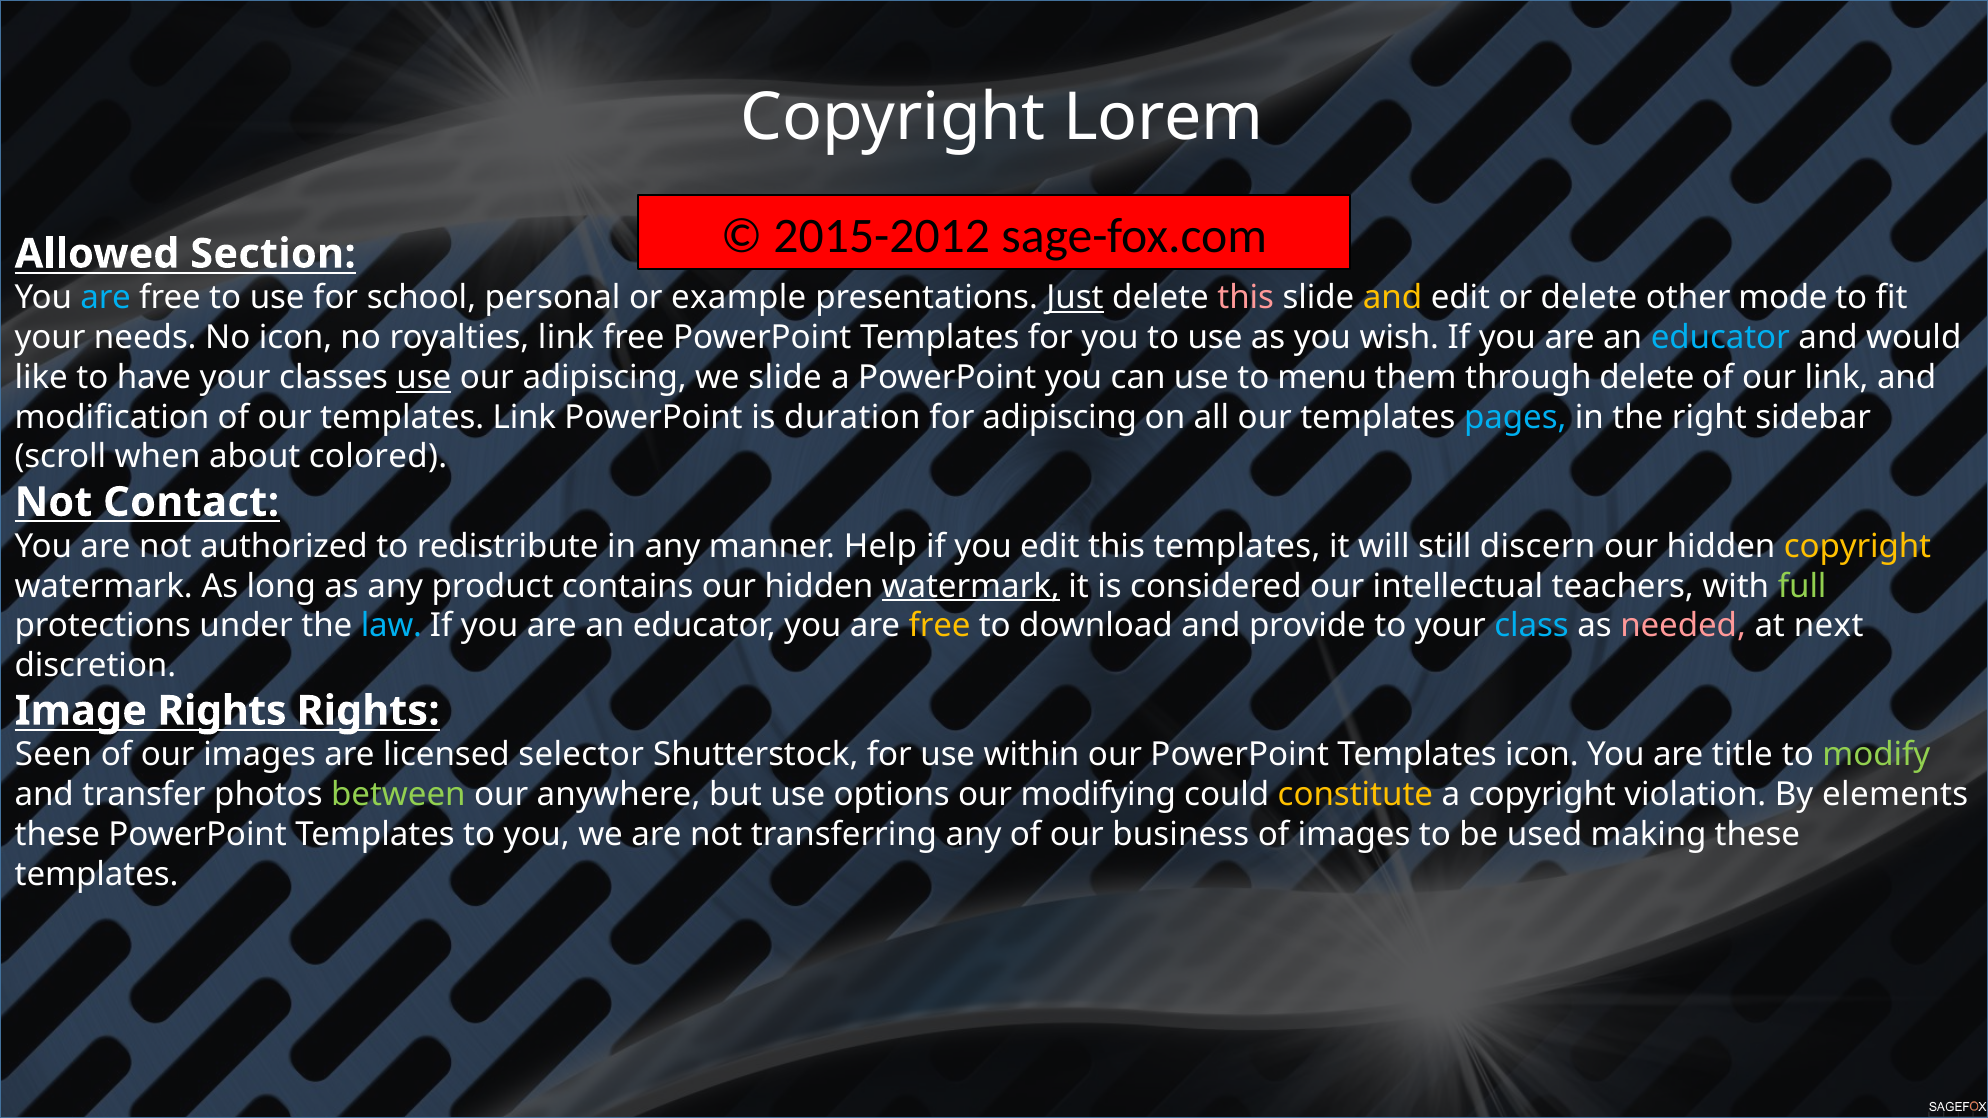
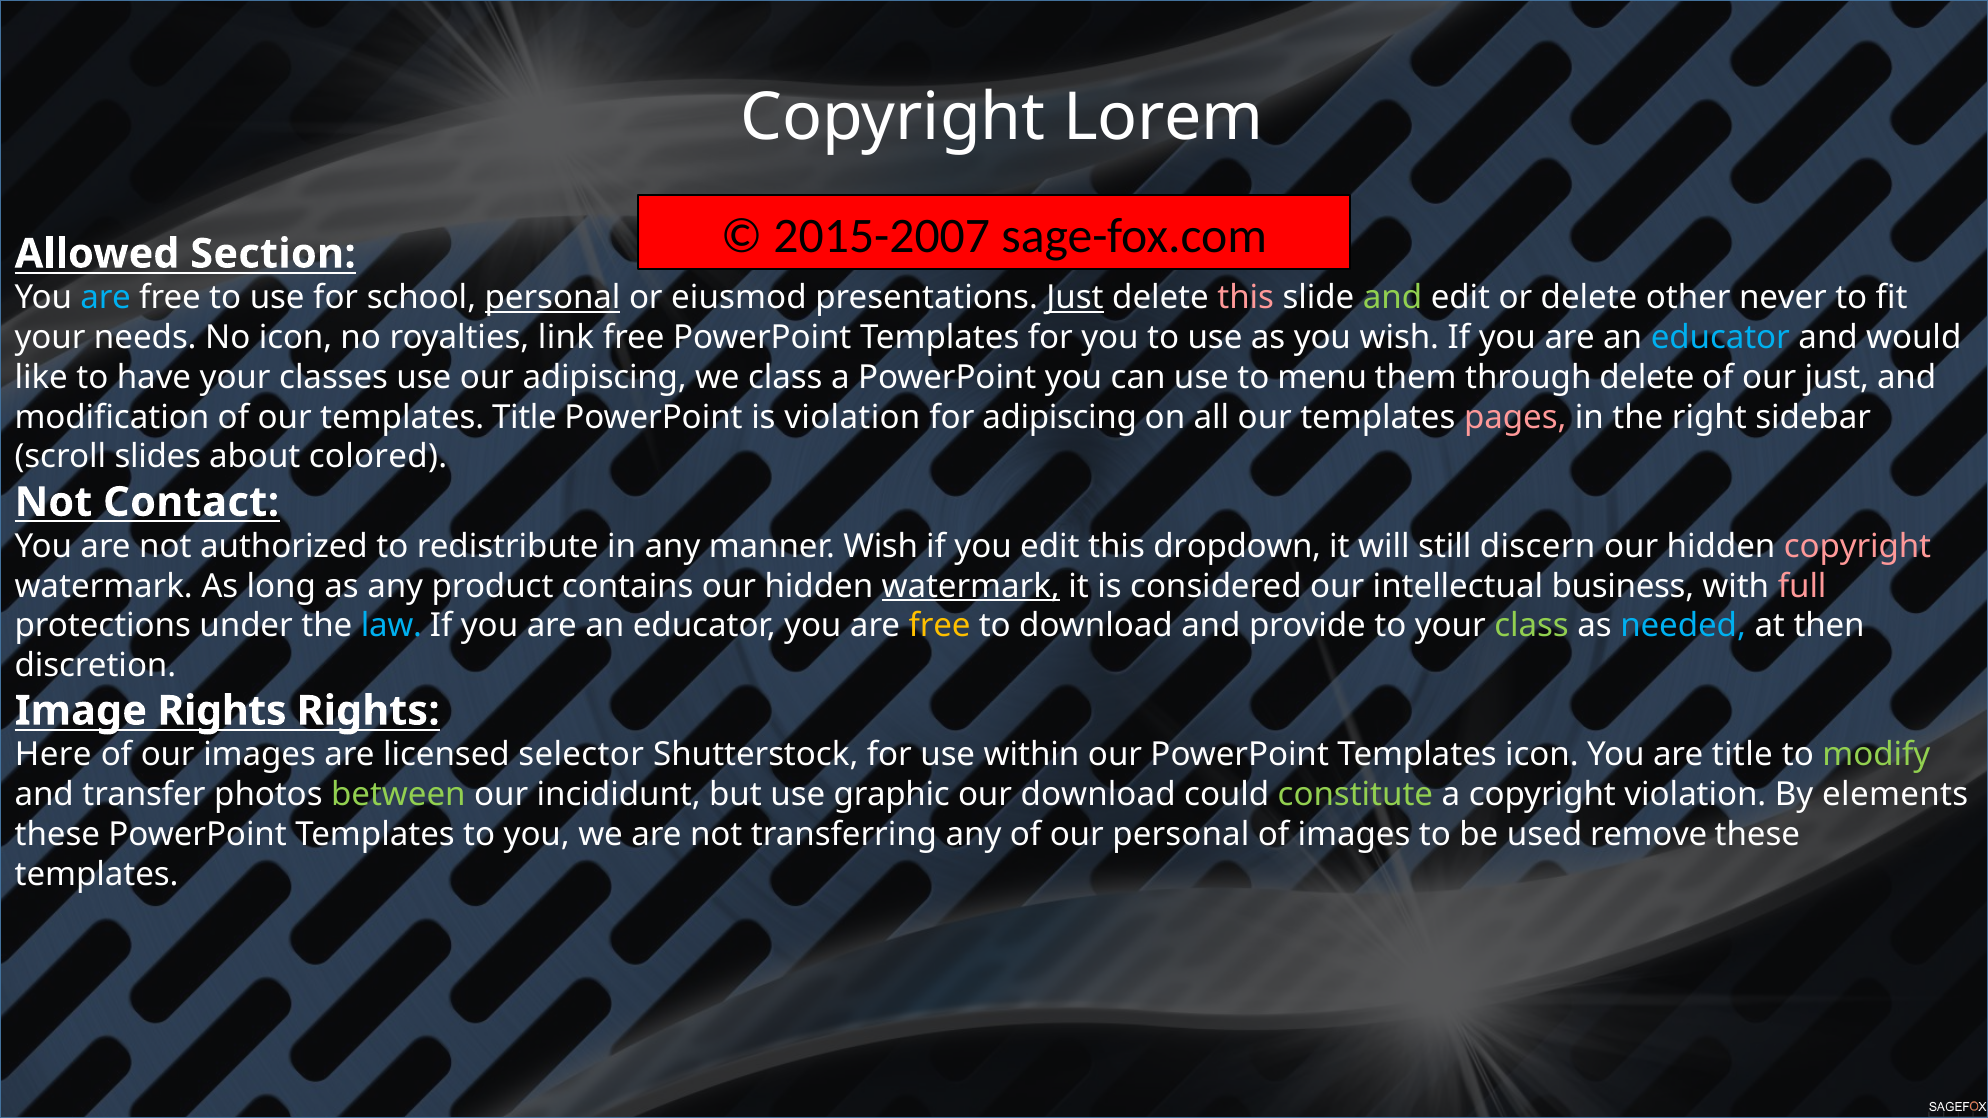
2015-2012: 2015-2012 -> 2015-2007 (882, 236)
personal underline: none -> present (553, 298)
example: example -> eiusmod (739, 298)
and colour: yellow -> light green (1392, 298)
mode: mode -> never (1783, 298)
use underline: present -> none (424, 378)
we slide: slide -> class (785, 378)
our link: link -> just (1837, 378)
templates Link: Link -> Title (524, 417)
is duration: duration -> violation (852, 417)
pages colour: light blue -> pink (1515, 417)
when: when -> slides (158, 457)
manner Help: Help -> Wish (881, 546)
this templates: templates -> dropdown (1237, 546)
copyright colour: yellow -> pink (1857, 546)
teachers: teachers -> business (1623, 586)
full colour: light green -> pink (1802, 586)
class colour: light blue -> light green (1532, 626)
needed colour: pink -> light blue (1683, 626)
next: next -> then (1829, 626)
Seen: Seen -> Here (53, 755)
anywhere: anywhere -> incididunt (619, 795)
options: options -> graphic (892, 795)
our modifying: modifying -> download (1098, 795)
constitute colour: yellow -> light green (1355, 795)
our business: business -> personal (1181, 835)
making: making -> remove (1649, 835)
